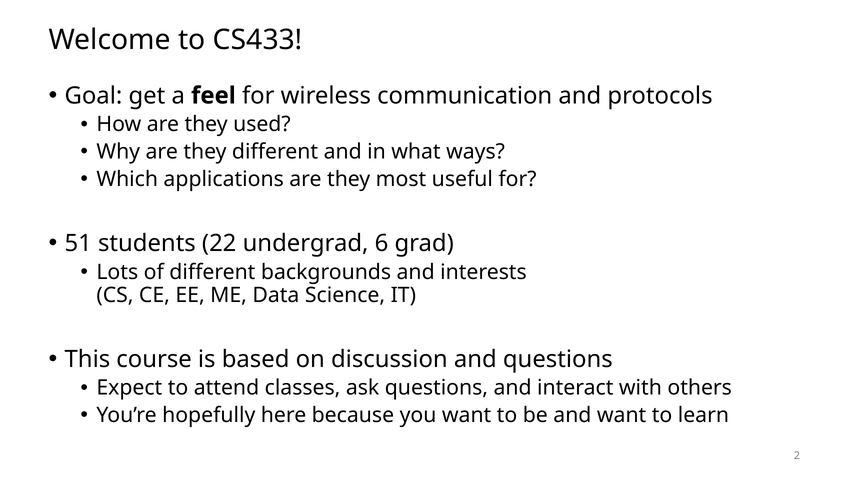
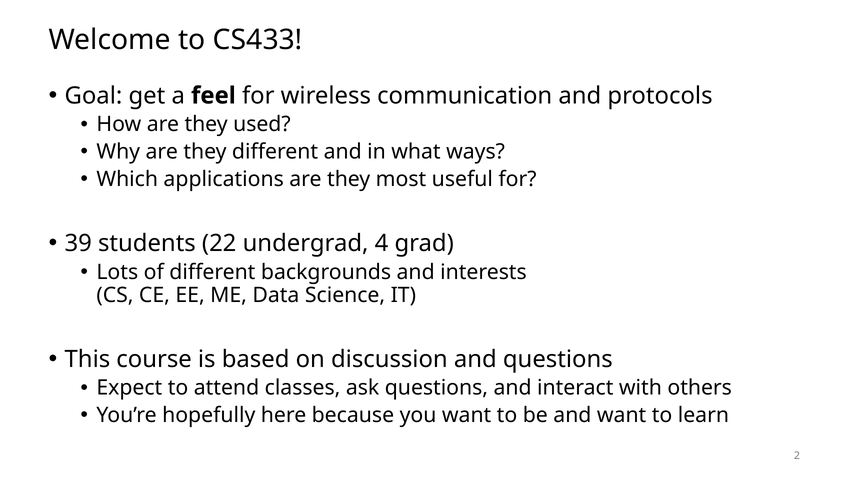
51: 51 -> 39 (78, 243)
6: 6 -> 4 (382, 243)
